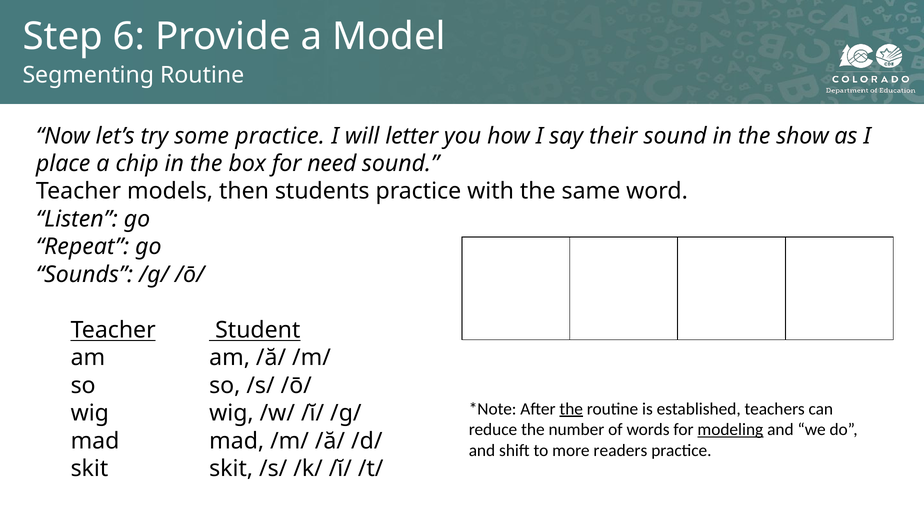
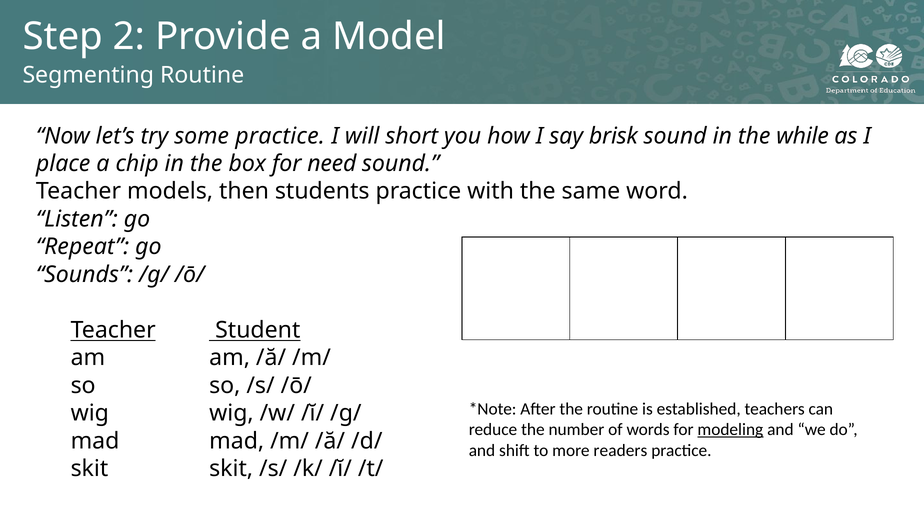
6: 6 -> 2 (129, 36)
letter: letter -> short (412, 136)
their: their -> brisk (613, 136)
show: show -> while (803, 136)
the underline: present -> none (571, 409)
